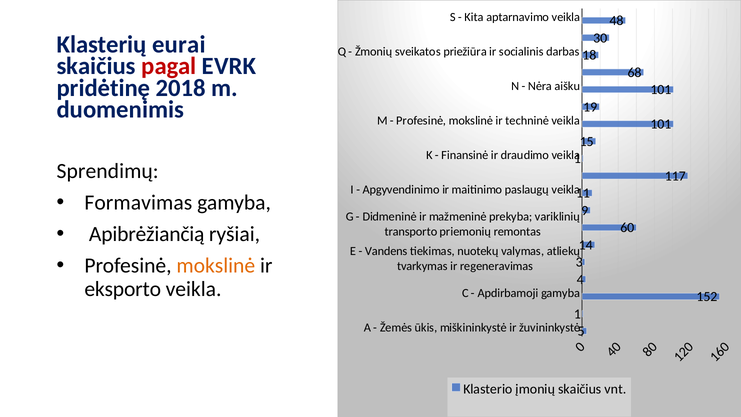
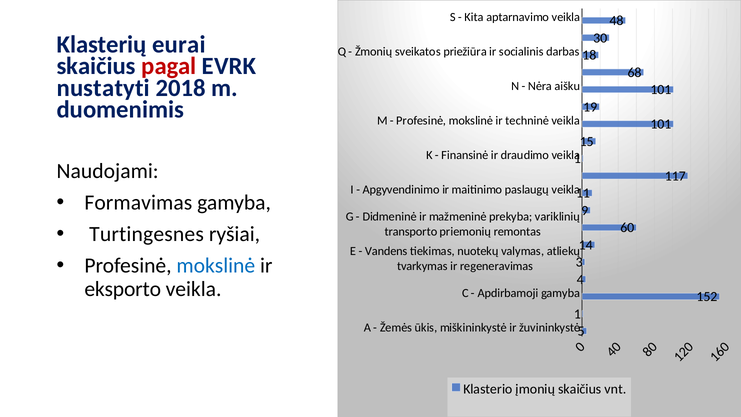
pridėtinę: pridėtinę -> nustatyti (103, 88)
Sprendimų: Sprendimų -> Naudojami (108, 171)
Apibrėžiančią: Apibrėžiančią -> Turtingesnes (147, 234)
mokslinė colour: orange -> blue (216, 265)
